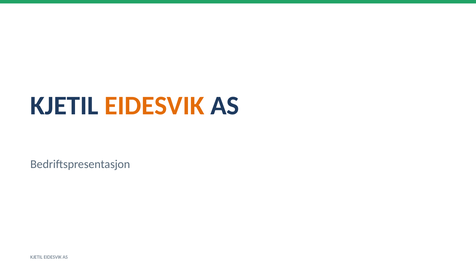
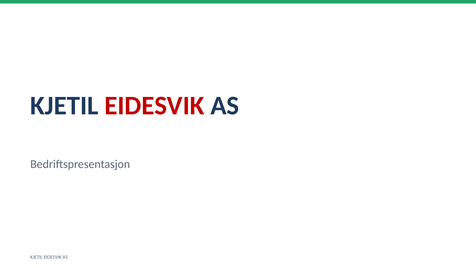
EIDESVIK colour: orange -> red (154, 106)
